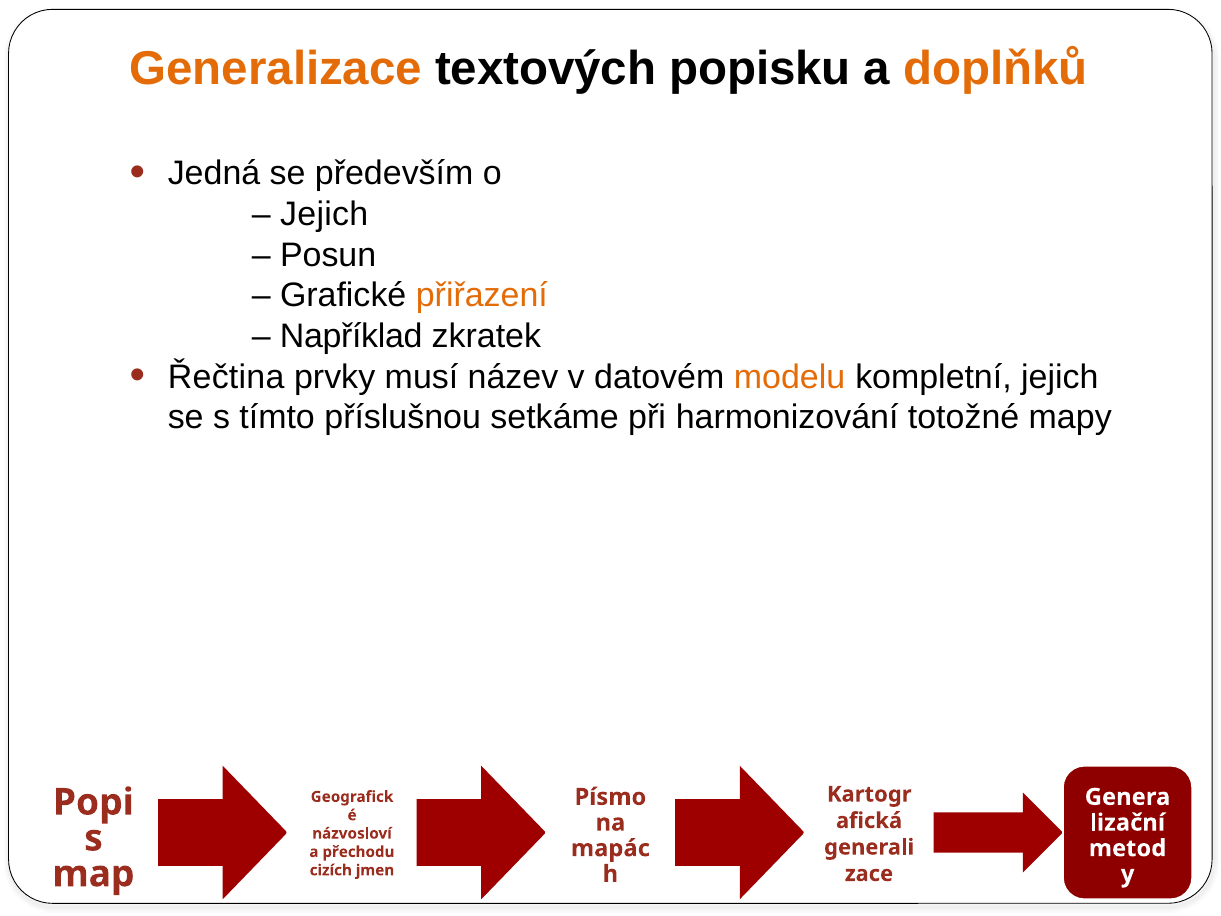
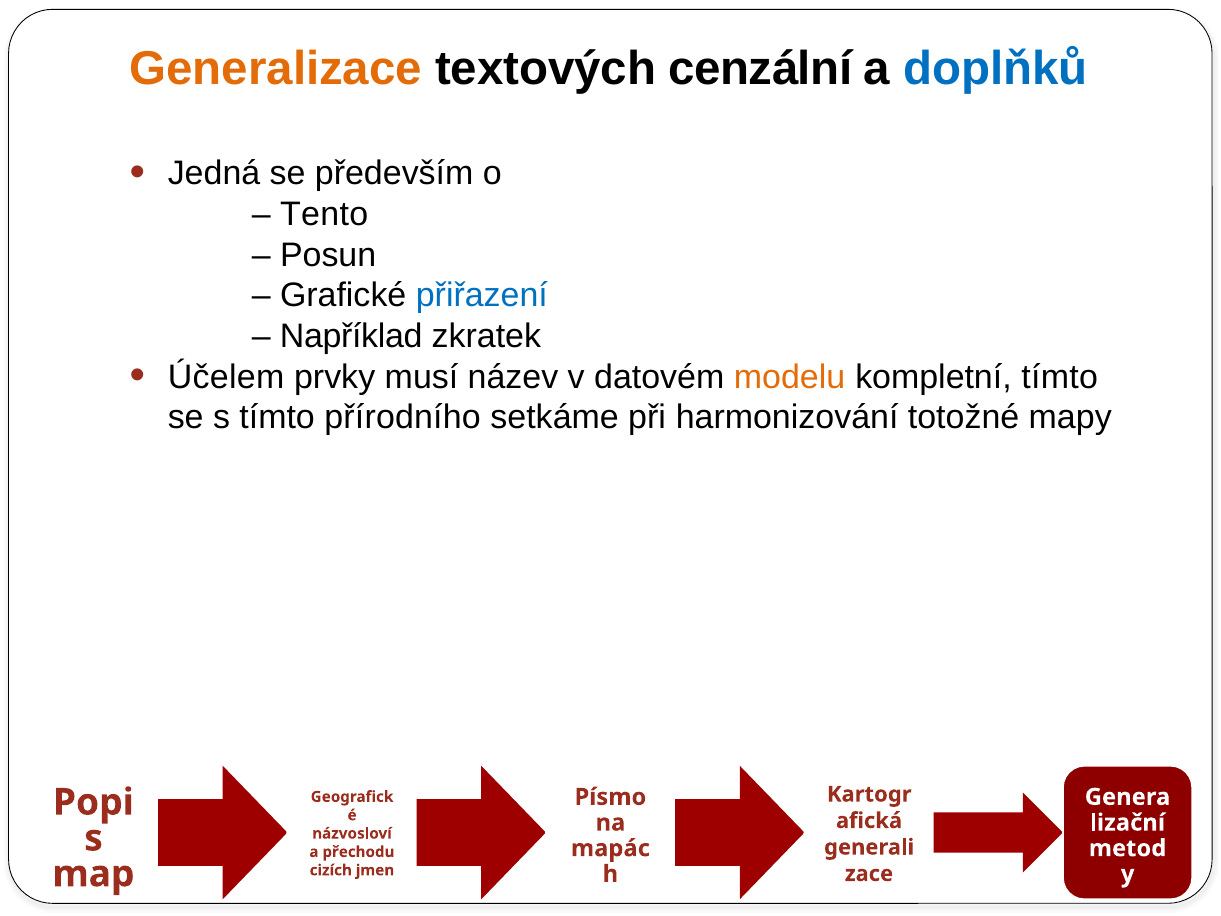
popisku: popisku -> cenzální (760, 68)
doplňků colour: orange -> blue (996, 68)
Jejich: Jejich -> Tento (324, 214)
přiřazení colour: orange -> blue (482, 295)
Řečtina: Řečtina -> Účelem (226, 377)
kompletní jejich: jejich -> tímto (1060, 377)
příslušnou: příslušnou -> přírodního (403, 418)
